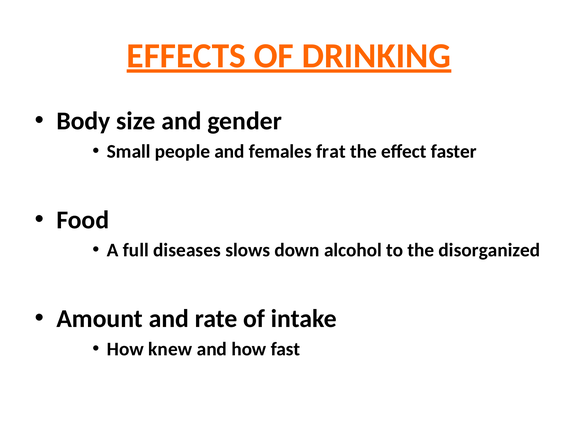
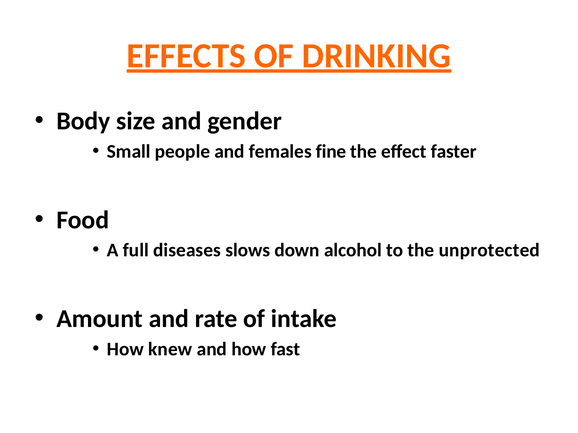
frat: frat -> fine (331, 152)
disorganized: disorganized -> unprotected (489, 251)
